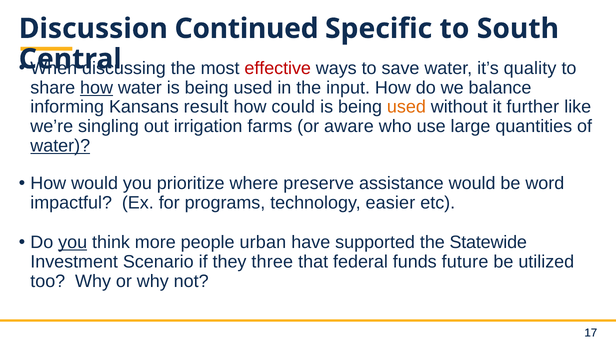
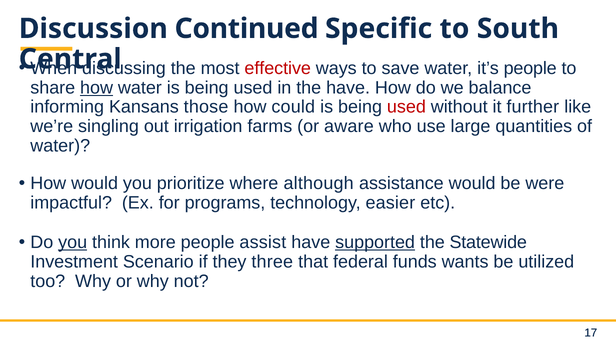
it’s quality: quality -> people (530, 68)
the input: input -> have (348, 88)
result: result -> those (206, 107)
used colour: orange -> red (406, 107)
water underline: present -> none (60, 146)
preserve: preserve -> although (319, 184)
word: word -> were (545, 184)
urban: urban -> assist (263, 243)
supported underline: none -> present (375, 243)
future: future -> wants (465, 262)
